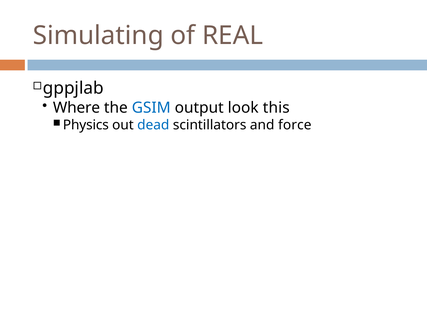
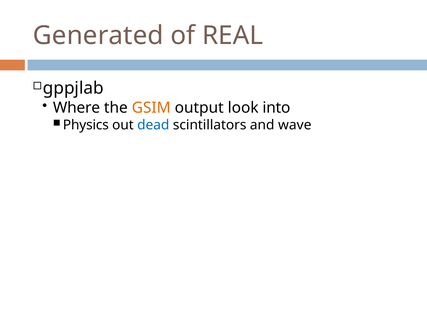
Simulating: Simulating -> Generated (98, 36)
GSIM colour: blue -> orange (151, 108)
this: this -> into (276, 108)
force: force -> wave (295, 125)
